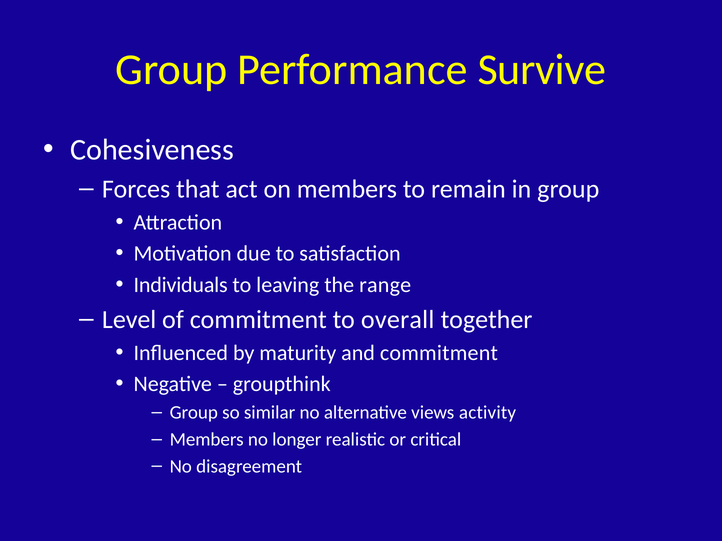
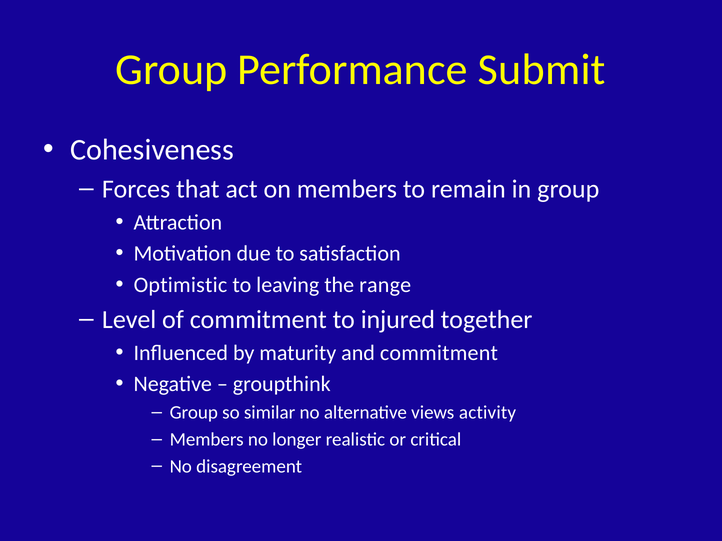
Survive: Survive -> Submit (542, 70)
Individuals: Individuals -> Optimistic (180, 285)
overall: overall -> injured (398, 320)
